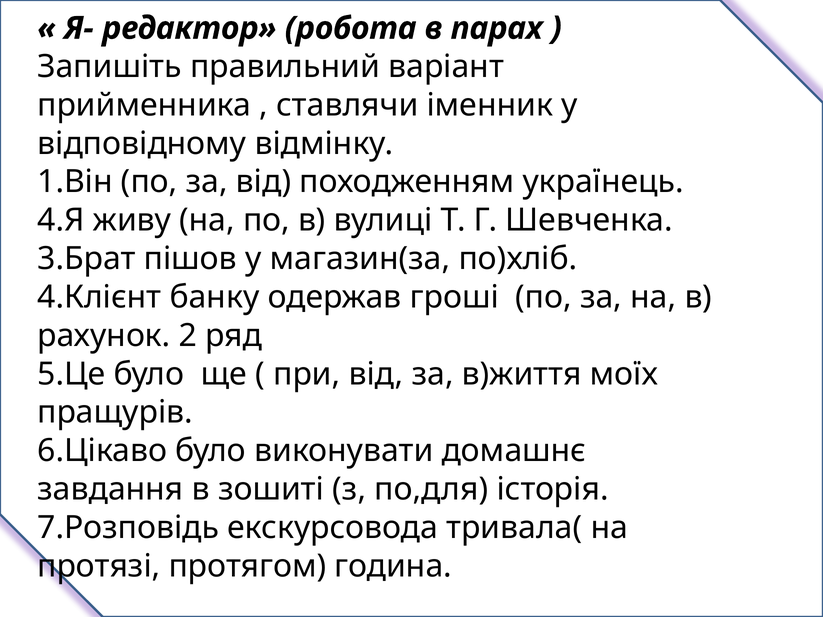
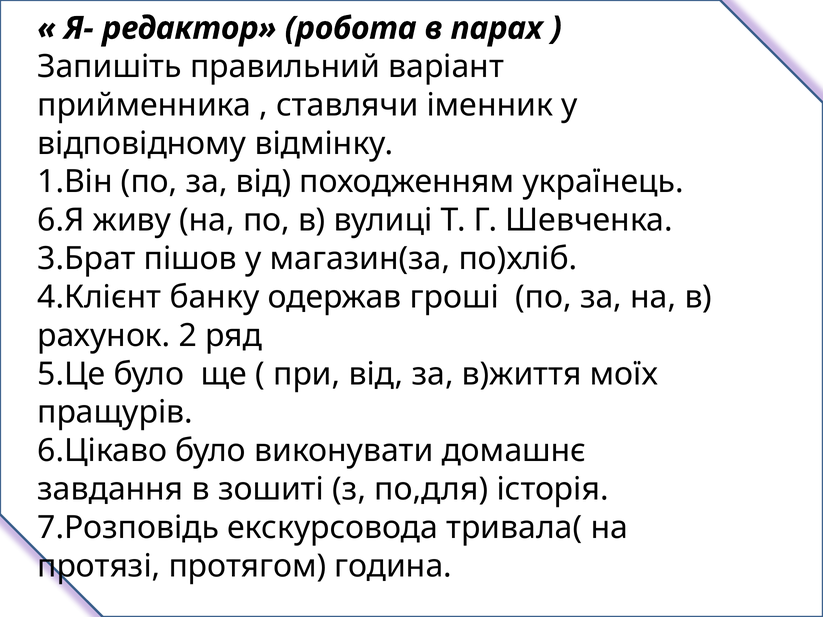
4.Я: 4.Я -> 6.Я (61, 220)
